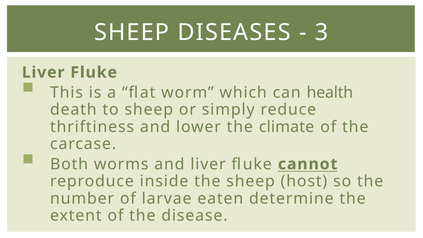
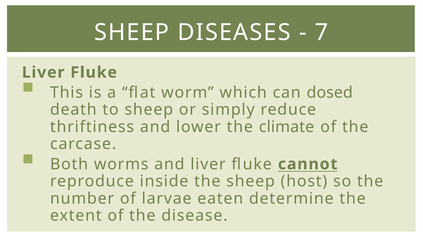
3: 3 -> 7 (322, 32)
health: health -> dosed (330, 93)
